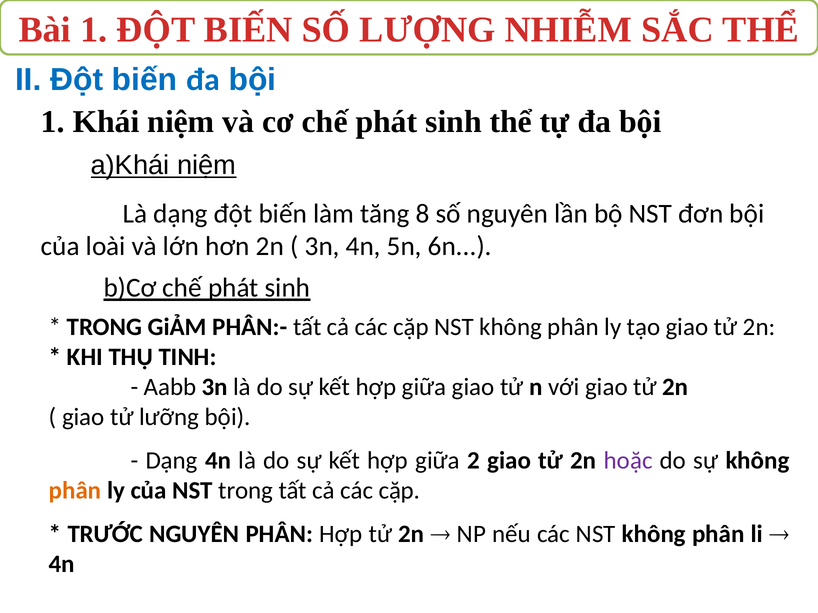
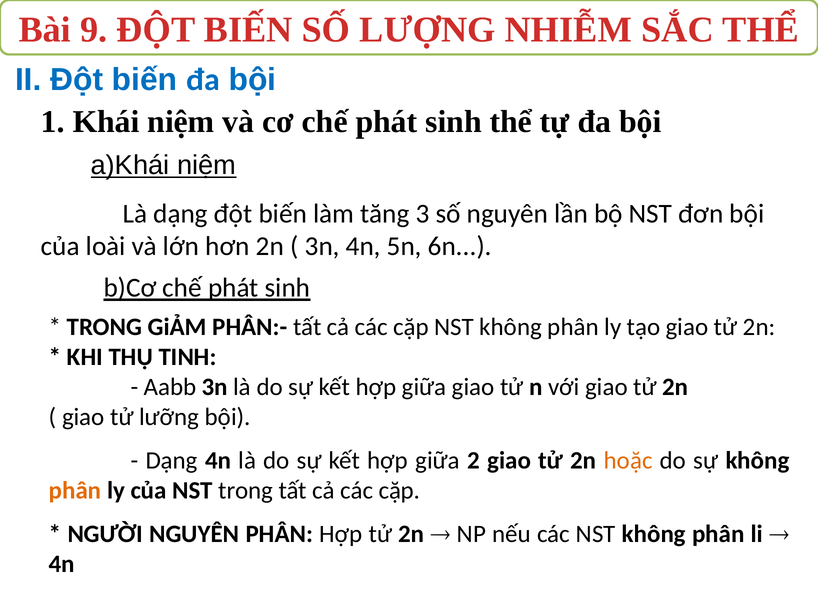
Bài 1: 1 -> 9 (94, 30)
8: 8 -> 3 (422, 214)
hoặc colour: purple -> orange (628, 461)
TRƯỚC: TRƯỚC -> NGƯỜI (105, 535)
